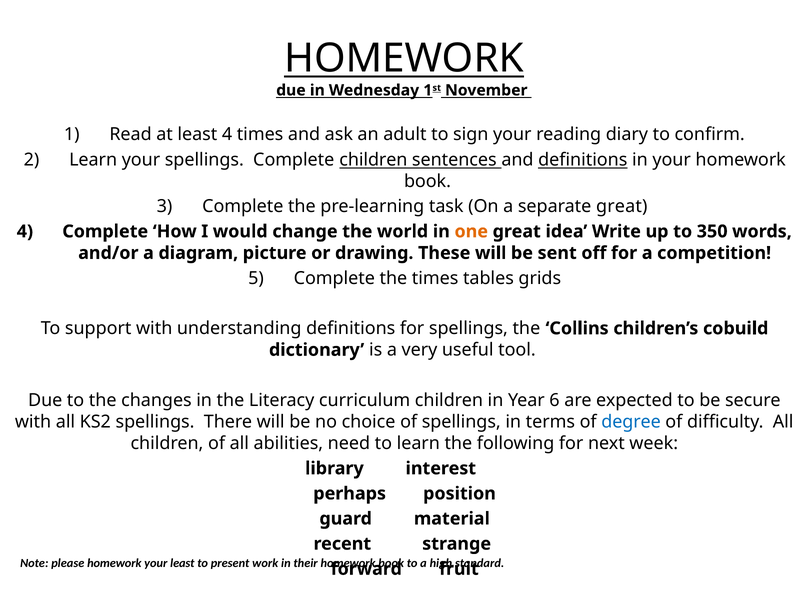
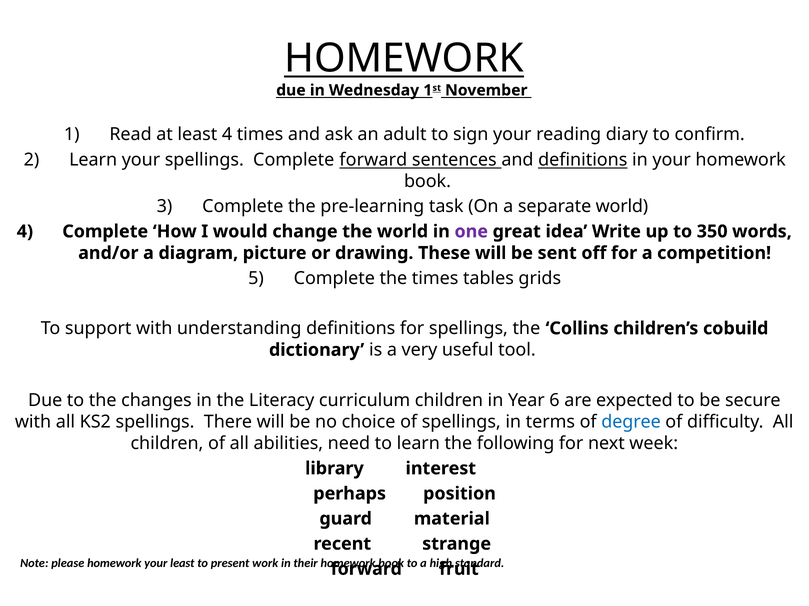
Complete children: children -> forward (373, 160)
separate great: great -> world (622, 207)
one colour: orange -> purple (471, 232)
